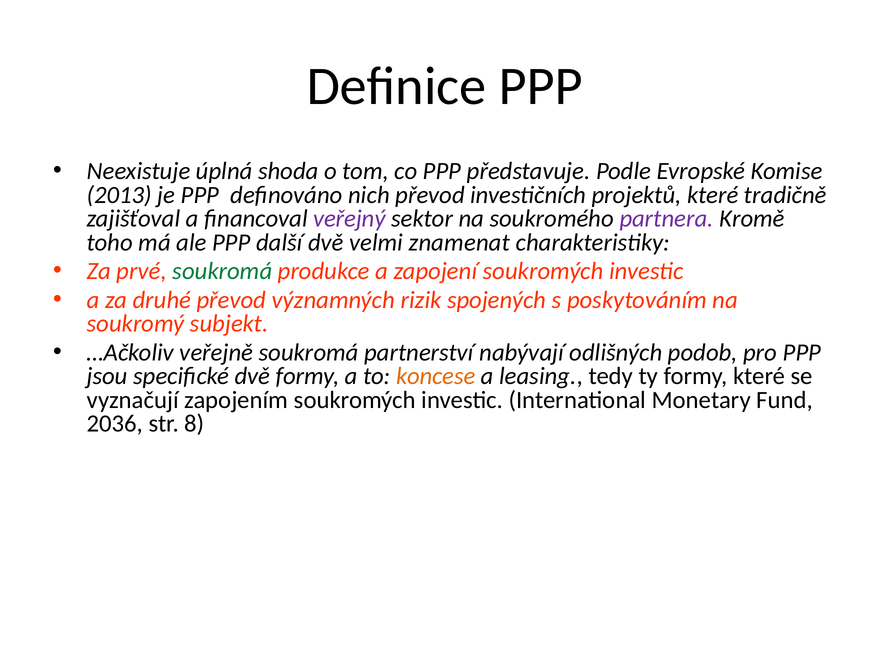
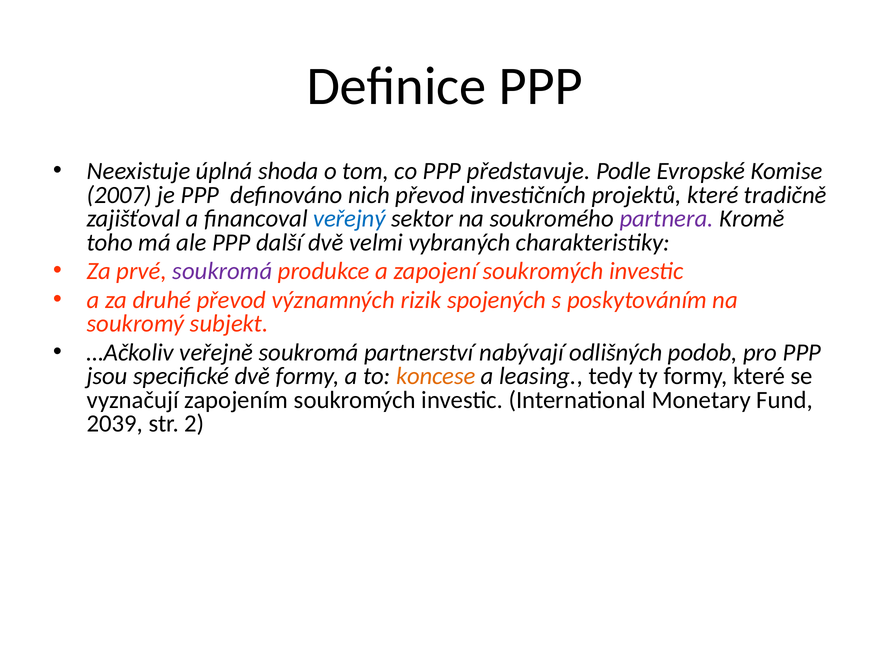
2013: 2013 -> 2007 (119, 195)
veřejný colour: purple -> blue (349, 219)
znamenat: znamenat -> vybraných (459, 242)
soukromá colour: green -> purple (222, 271)
2036: 2036 -> 2039 (115, 423)
8: 8 -> 2 (194, 423)
